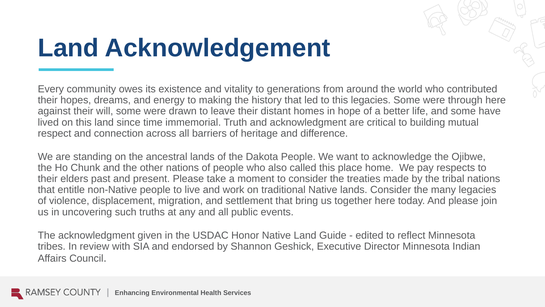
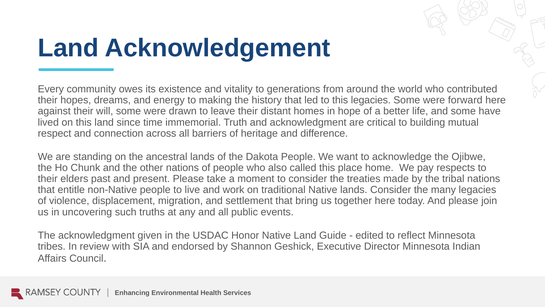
through: through -> forward (465, 100)
